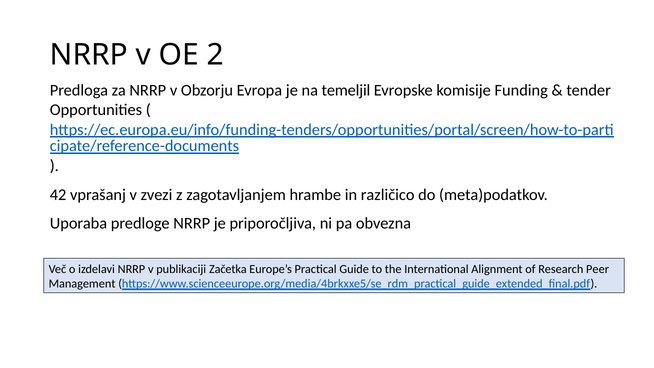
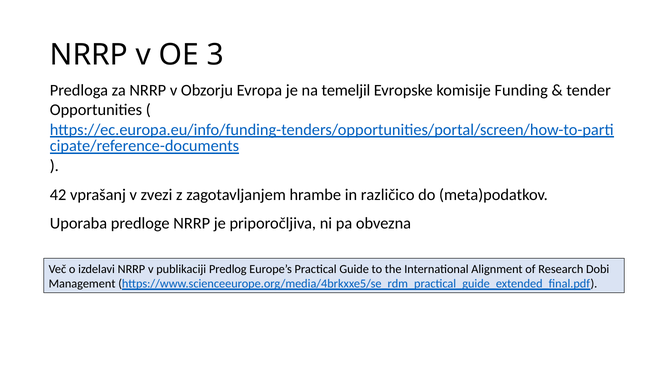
2: 2 -> 3 (215, 55)
Začetka: Začetka -> Predlog (228, 269)
Peer: Peer -> Dobi (598, 269)
